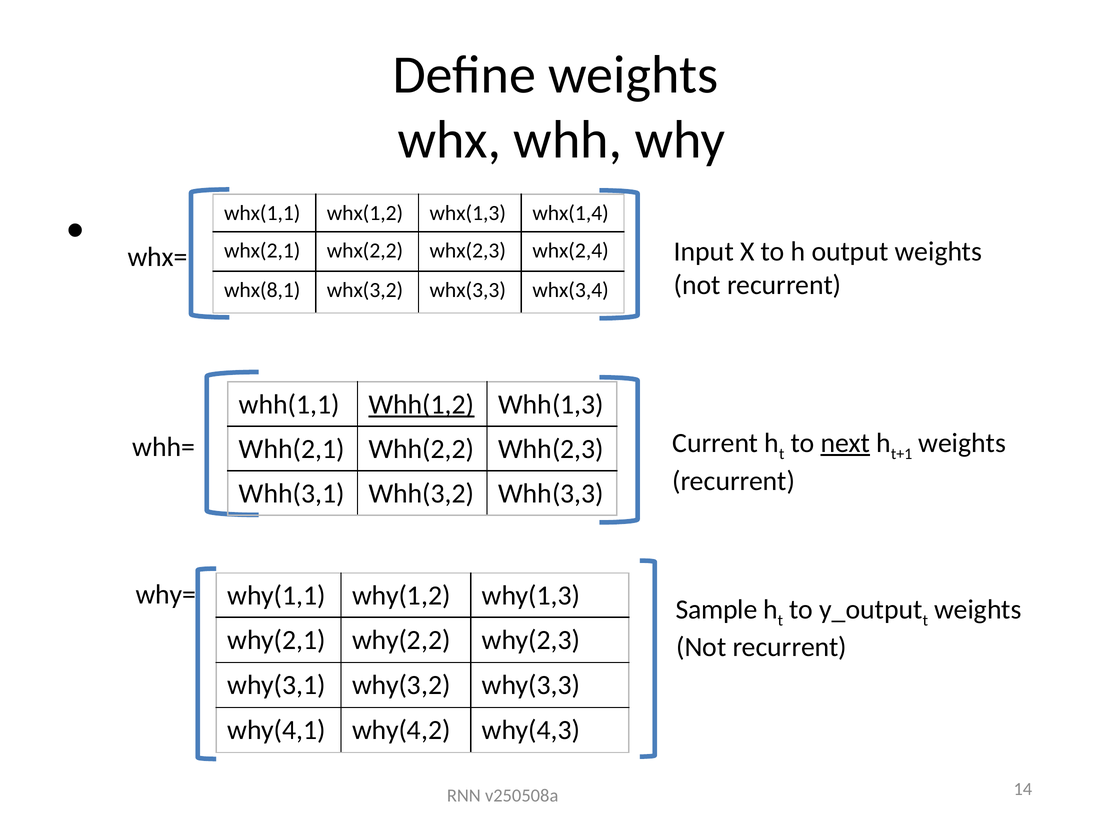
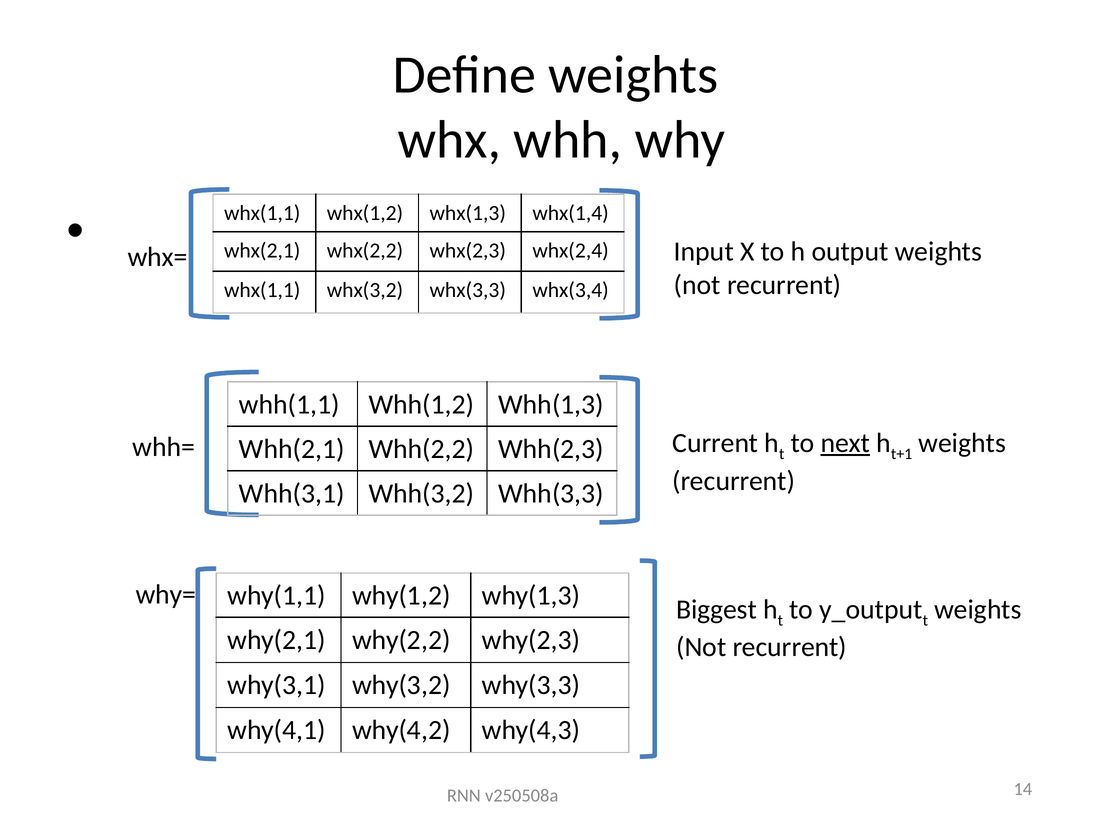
whx(8,1: whx(8,1 -> whx(1,1 (262, 290)
Whh(1,2 underline: present -> none (421, 405)
Sample: Sample -> Biggest (717, 610)
